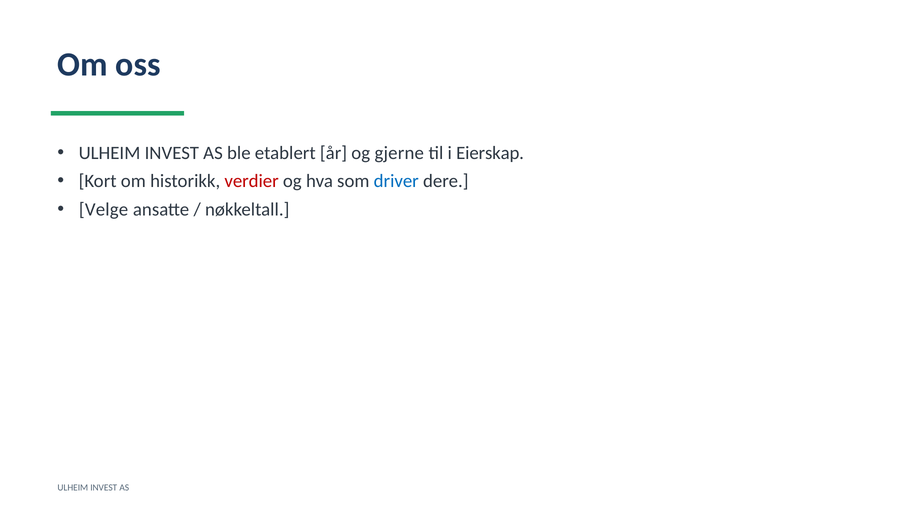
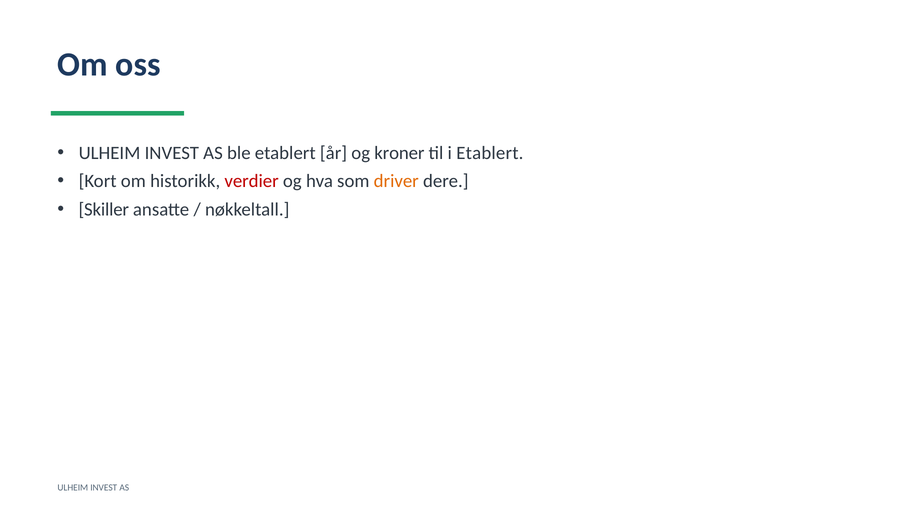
gjerne: gjerne -> kroner (399, 153)
i Eierskap: Eierskap -> Etablert (490, 153)
driver colour: blue -> orange (396, 181)
Velge: Velge -> Skiller (104, 209)
